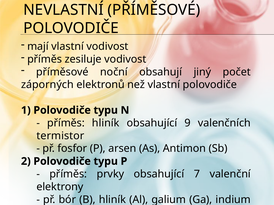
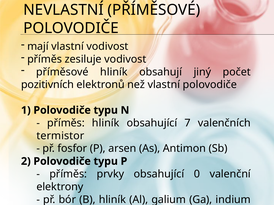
příměsové noční: noční -> hliník (114, 72)
záporných: záporných -> pozitivních (47, 85)
9: 9 -> 7 (188, 123)
7: 7 -> 0 (197, 174)
